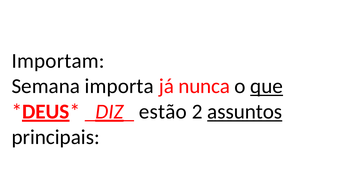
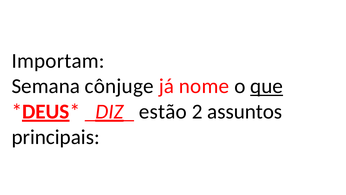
importa: importa -> cônjuge (119, 86)
nunca: nunca -> nome (204, 86)
assuntos underline: present -> none (245, 111)
